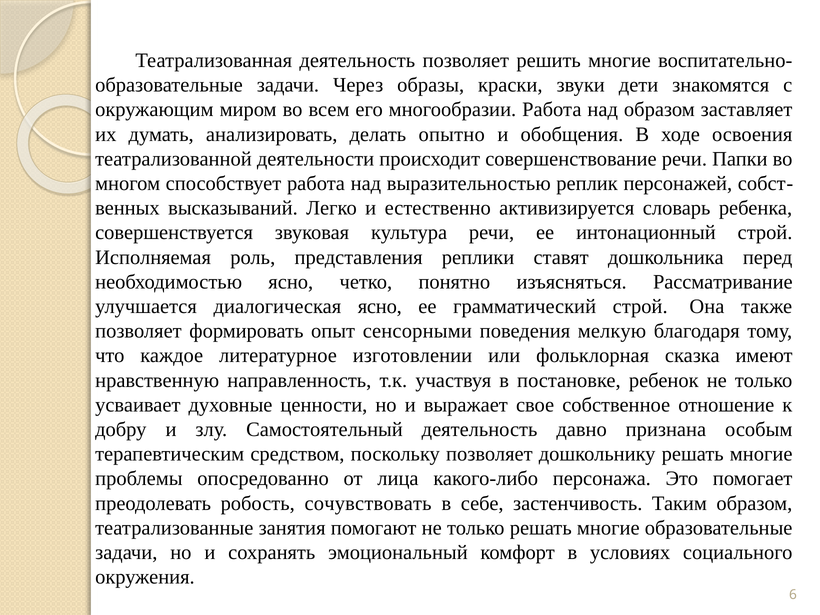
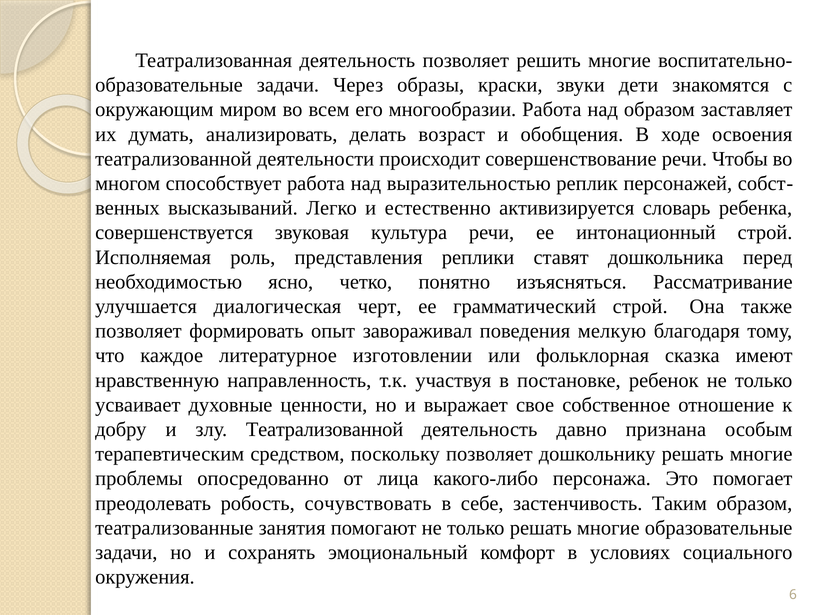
опытно: опытно -> возраст (452, 134)
Папки: Папки -> Чтобы (740, 159)
диалогическая ясно: ясно -> черт (380, 307)
сенсорными: сенсорными -> завораживал (417, 331)
злу Самостоятельный: Самостоятельный -> Театрализованной (325, 430)
